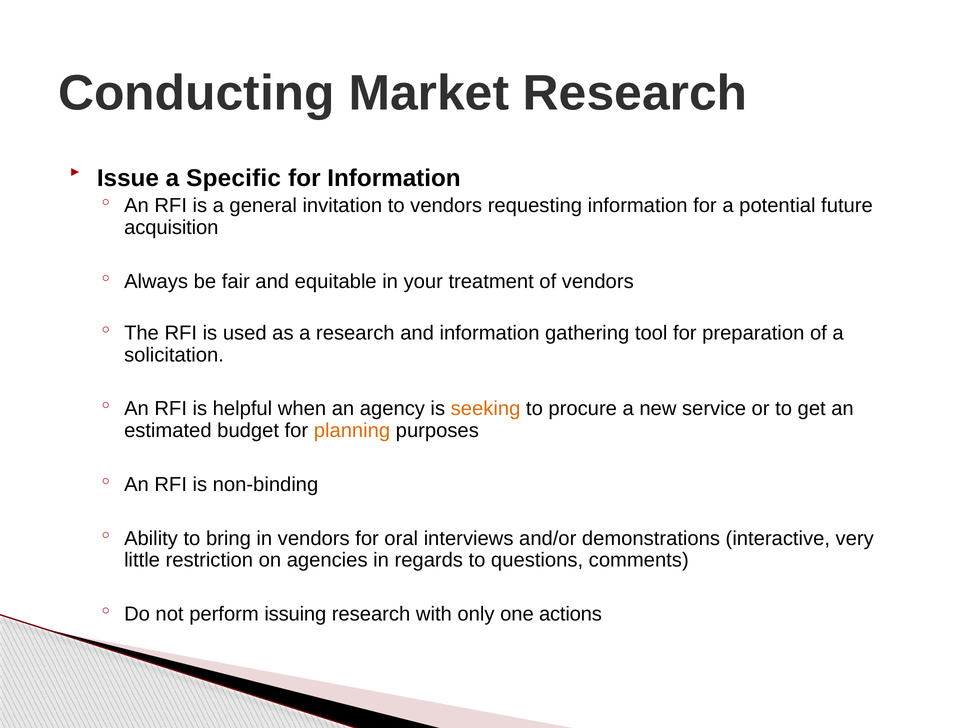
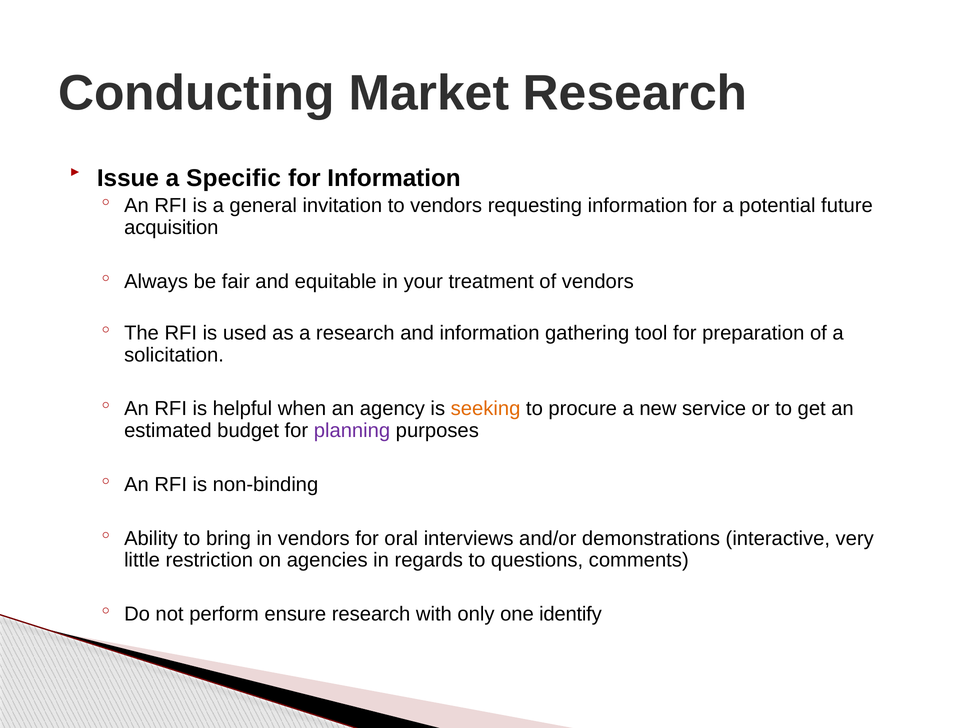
planning colour: orange -> purple (352, 431)
issuing: issuing -> ensure (295, 614)
actions: actions -> identify (570, 614)
